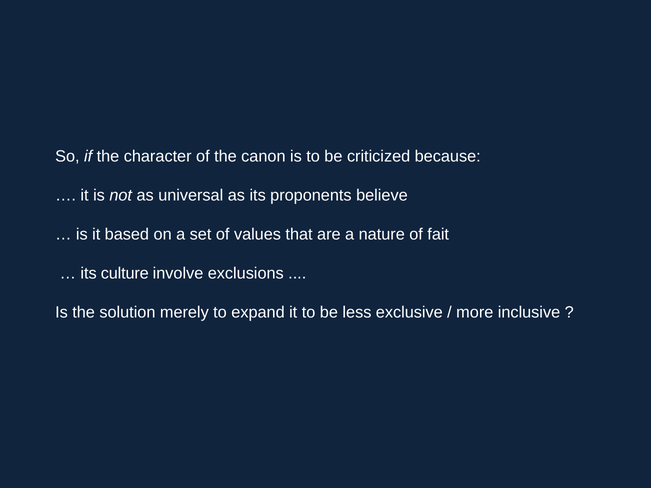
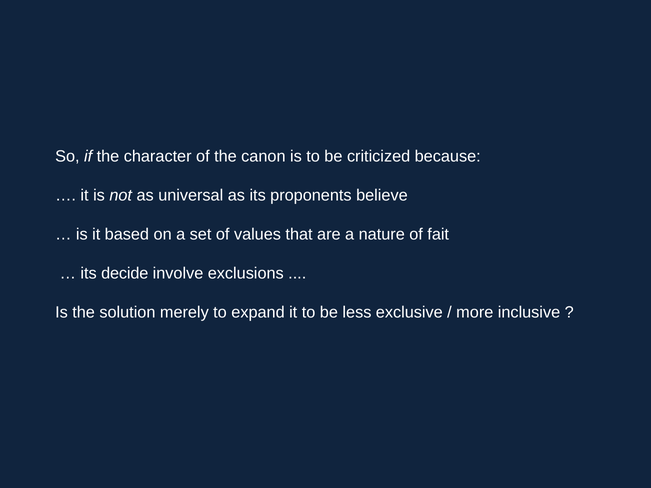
culture: culture -> decide (125, 274)
